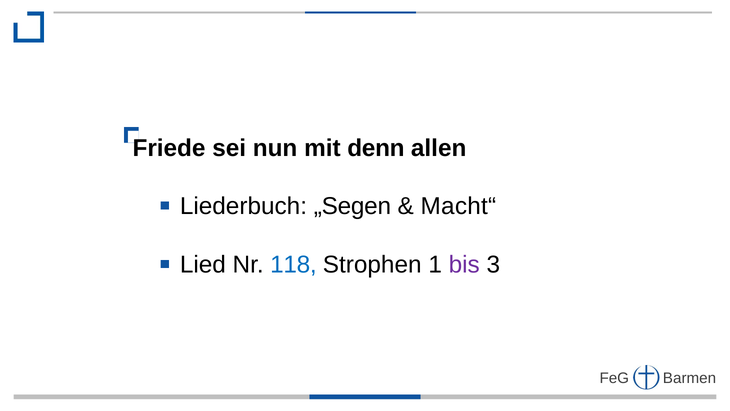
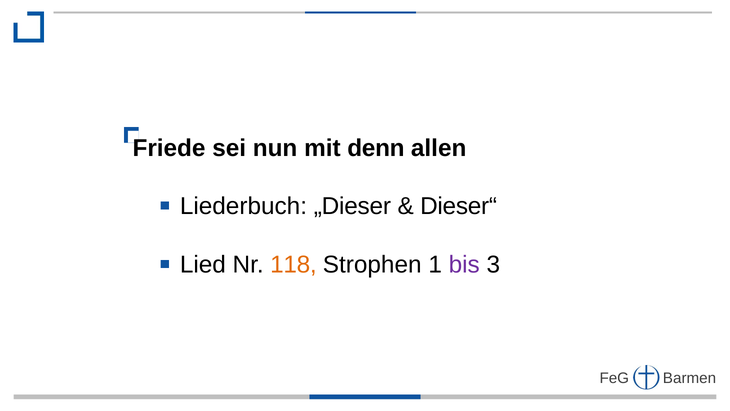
„Segen: „Segen -> „Dieser (352, 206)
Macht“: Macht“ -> Dieser“ (459, 206)
118 colour: blue -> orange (293, 265)
